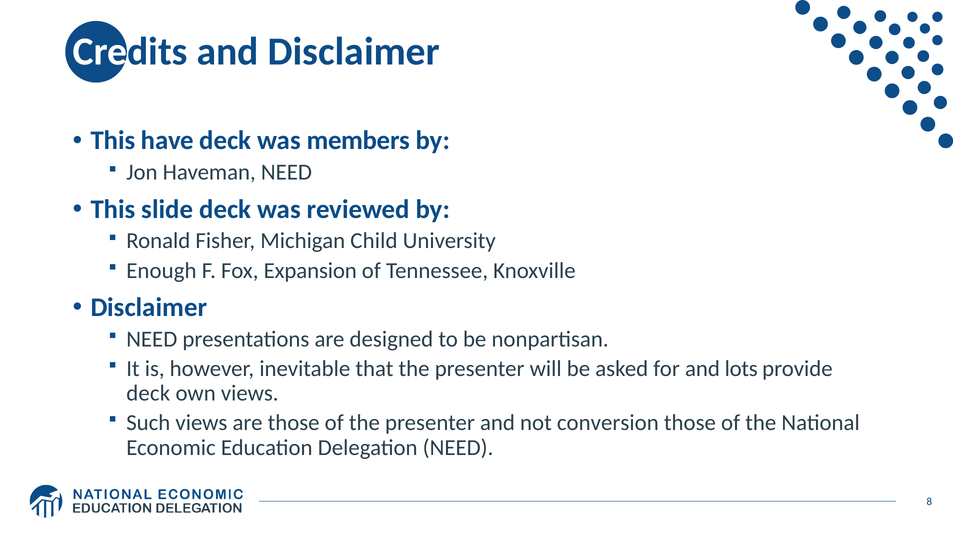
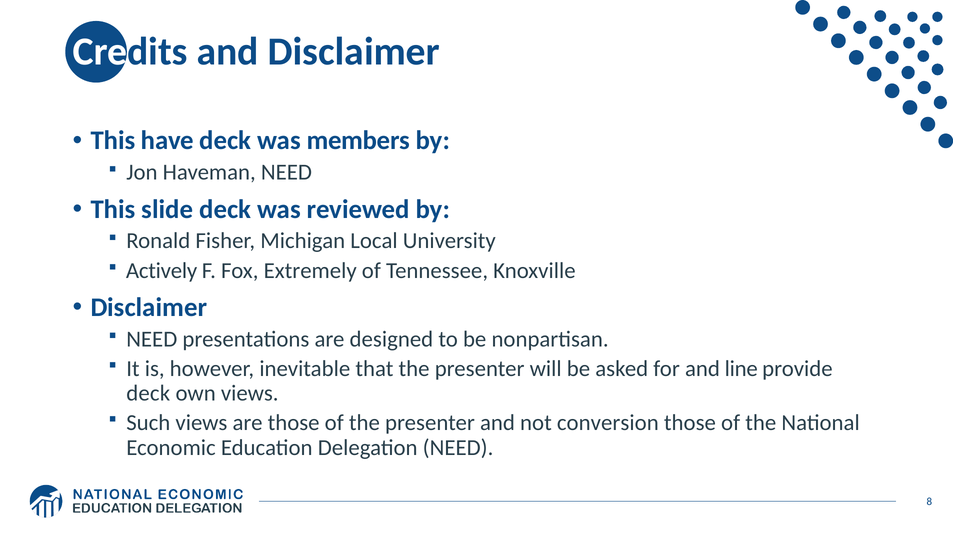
Child: Child -> Local (374, 241)
Enough: Enough -> Actively (162, 271)
Expansion: Expansion -> Extremely (310, 271)
lots: lots -> line (741, 369)
